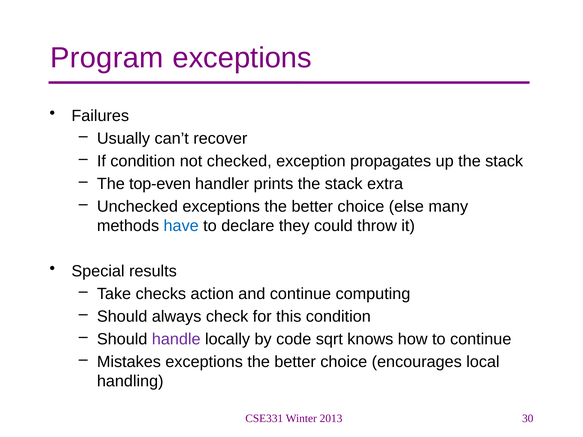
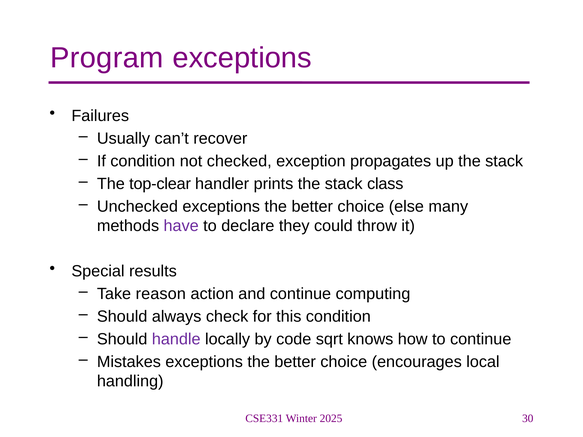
top-even: top-even -> top-clear (160, 184)
extra: extra -> class (385, 184)
have colour: blue -> purple (181, 226)
checks: checks -> reason (161, 294)
2013: 2013 -> 2025 (331, 419)
